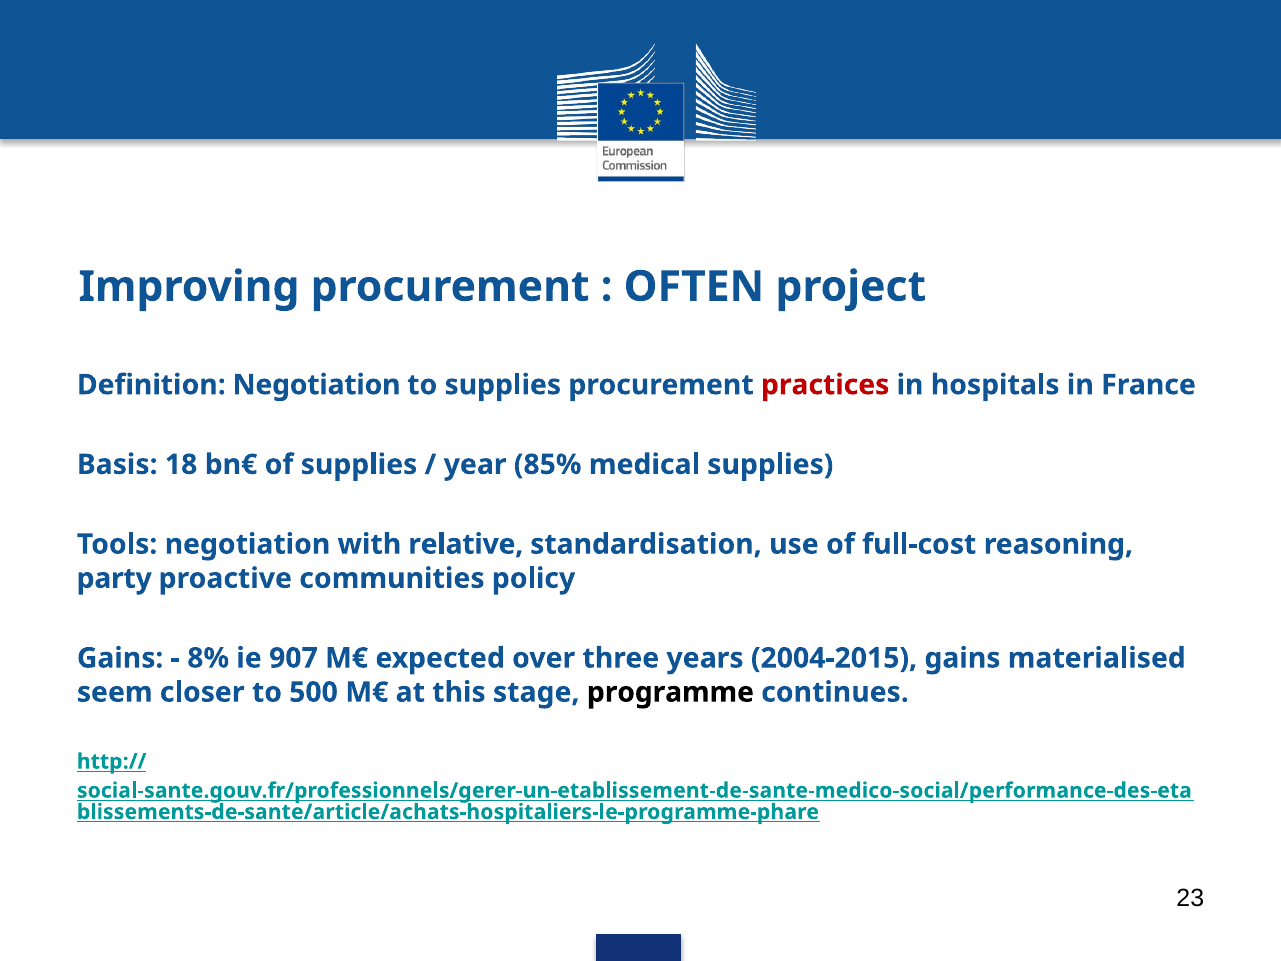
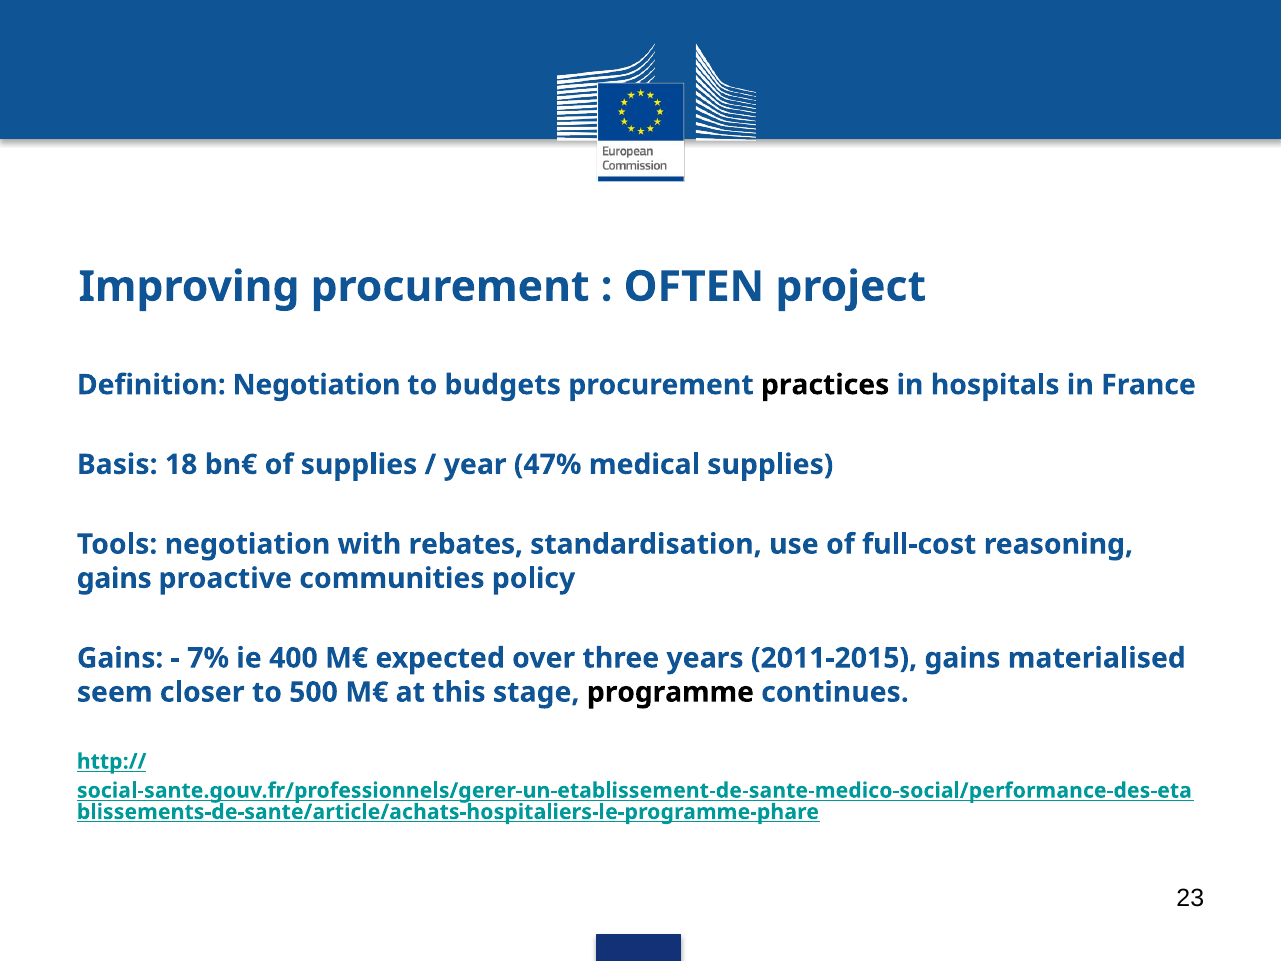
to supplies: supplies -> budgets (503, 385)
practices colour: red -> black (825, 385)
85%: 85% -> 47% (548, 464)
relative: relative -> rebates (466, 544)
party: party -> gains (114, 578)
8%: 8% -> 7% (208, 658)
907: 907 -> 400 (293, 658)
2004-2015: 2004-2015 -> 2011-2015 (834, 658)
